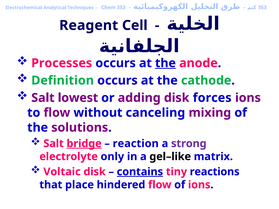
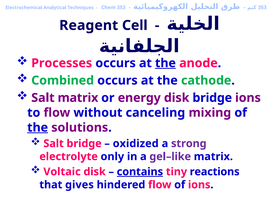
Definition: Definition -> Combined (63, 81)
Salt lowest: lowest -> matrix (78, 98)
adding: adding -> energy (139, 98)
disk forces: forces -> bridge (212, 98)
the underline: none -> present (38, 128)
bridge underline: present -> none (84, 144)
reaction: reaction -> oxidized (136, 144)
gel–like colour: black -> purple (170, 157)
place: place -> gives (79, 185)
